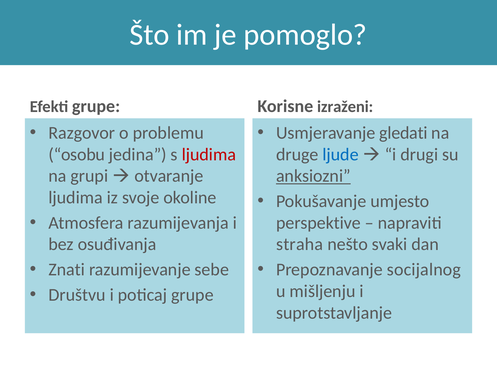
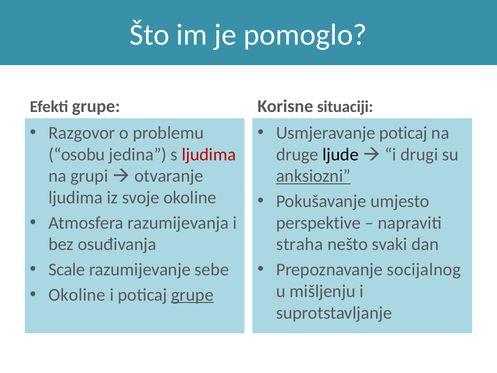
izraženi: izraženi -> situaciji (345, 107)
Usmjeravanje gledati: gledati -> poticaj (403, 133)
ljude colour: blue -> black (341, 154)
Znati: Znati -> Scale (67, 269)
Društvu: Društvu -> Okoline (77, 295)
grupe underline: none -> present (192, 295)
